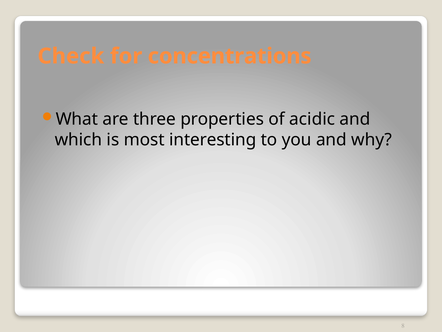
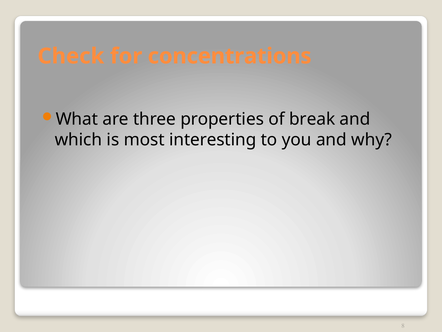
acidic: acidic -> break (312, 119)
